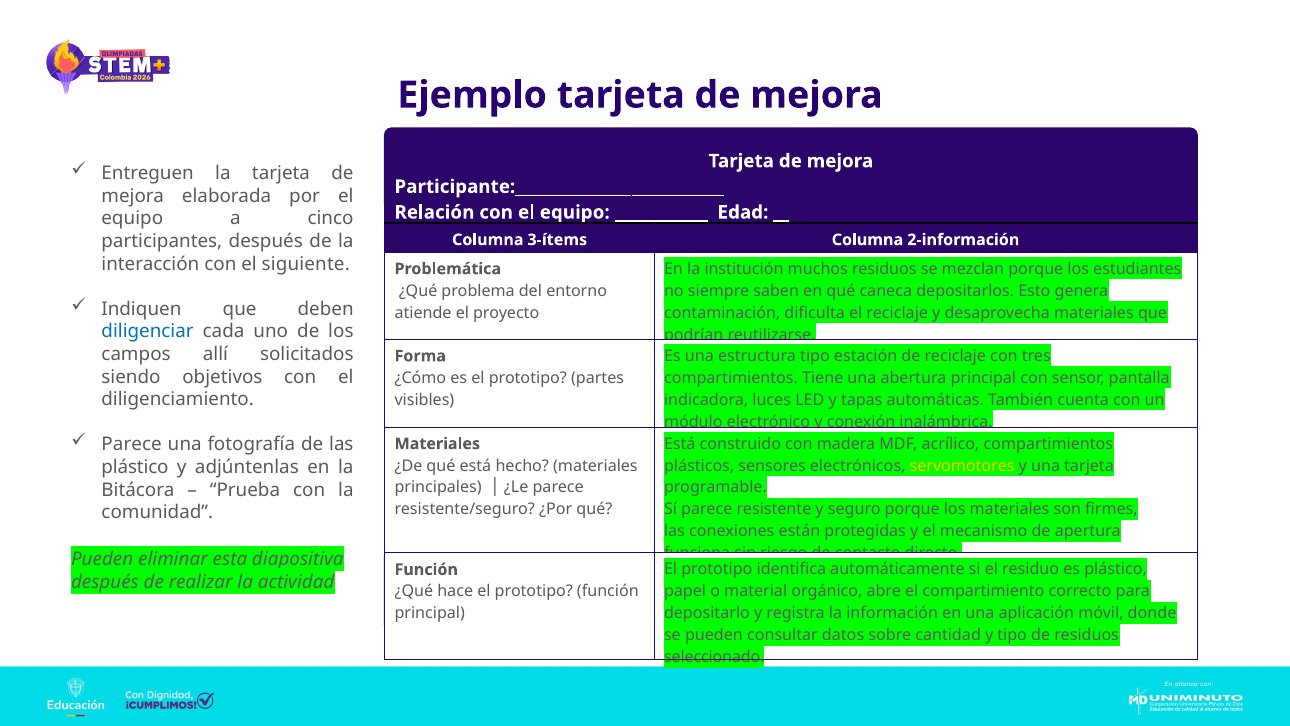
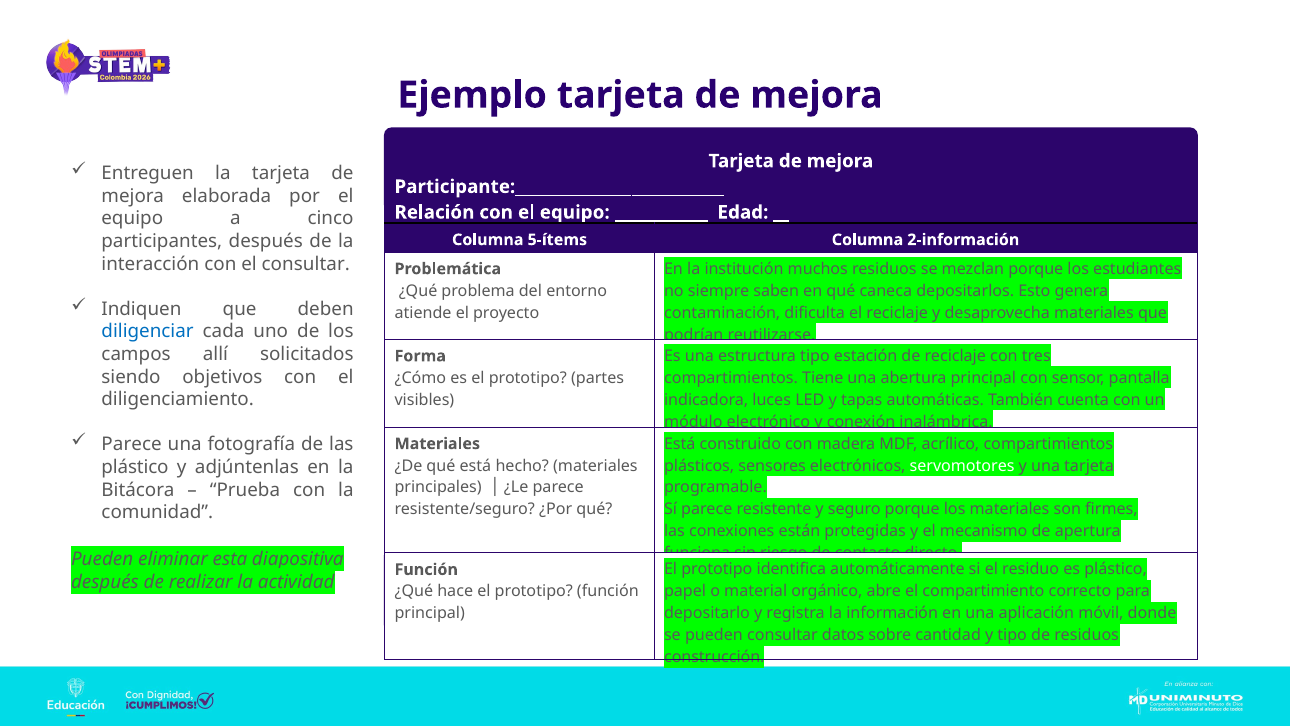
3-ítems: 3-ítems -> 5-ítems (557, 240)
el siguiente: siguiente -> consultar (306, 264)
servomotores colour: yellow -> white (962, 465)
seleccionado: seleccionado -> construcción (714, 657)
